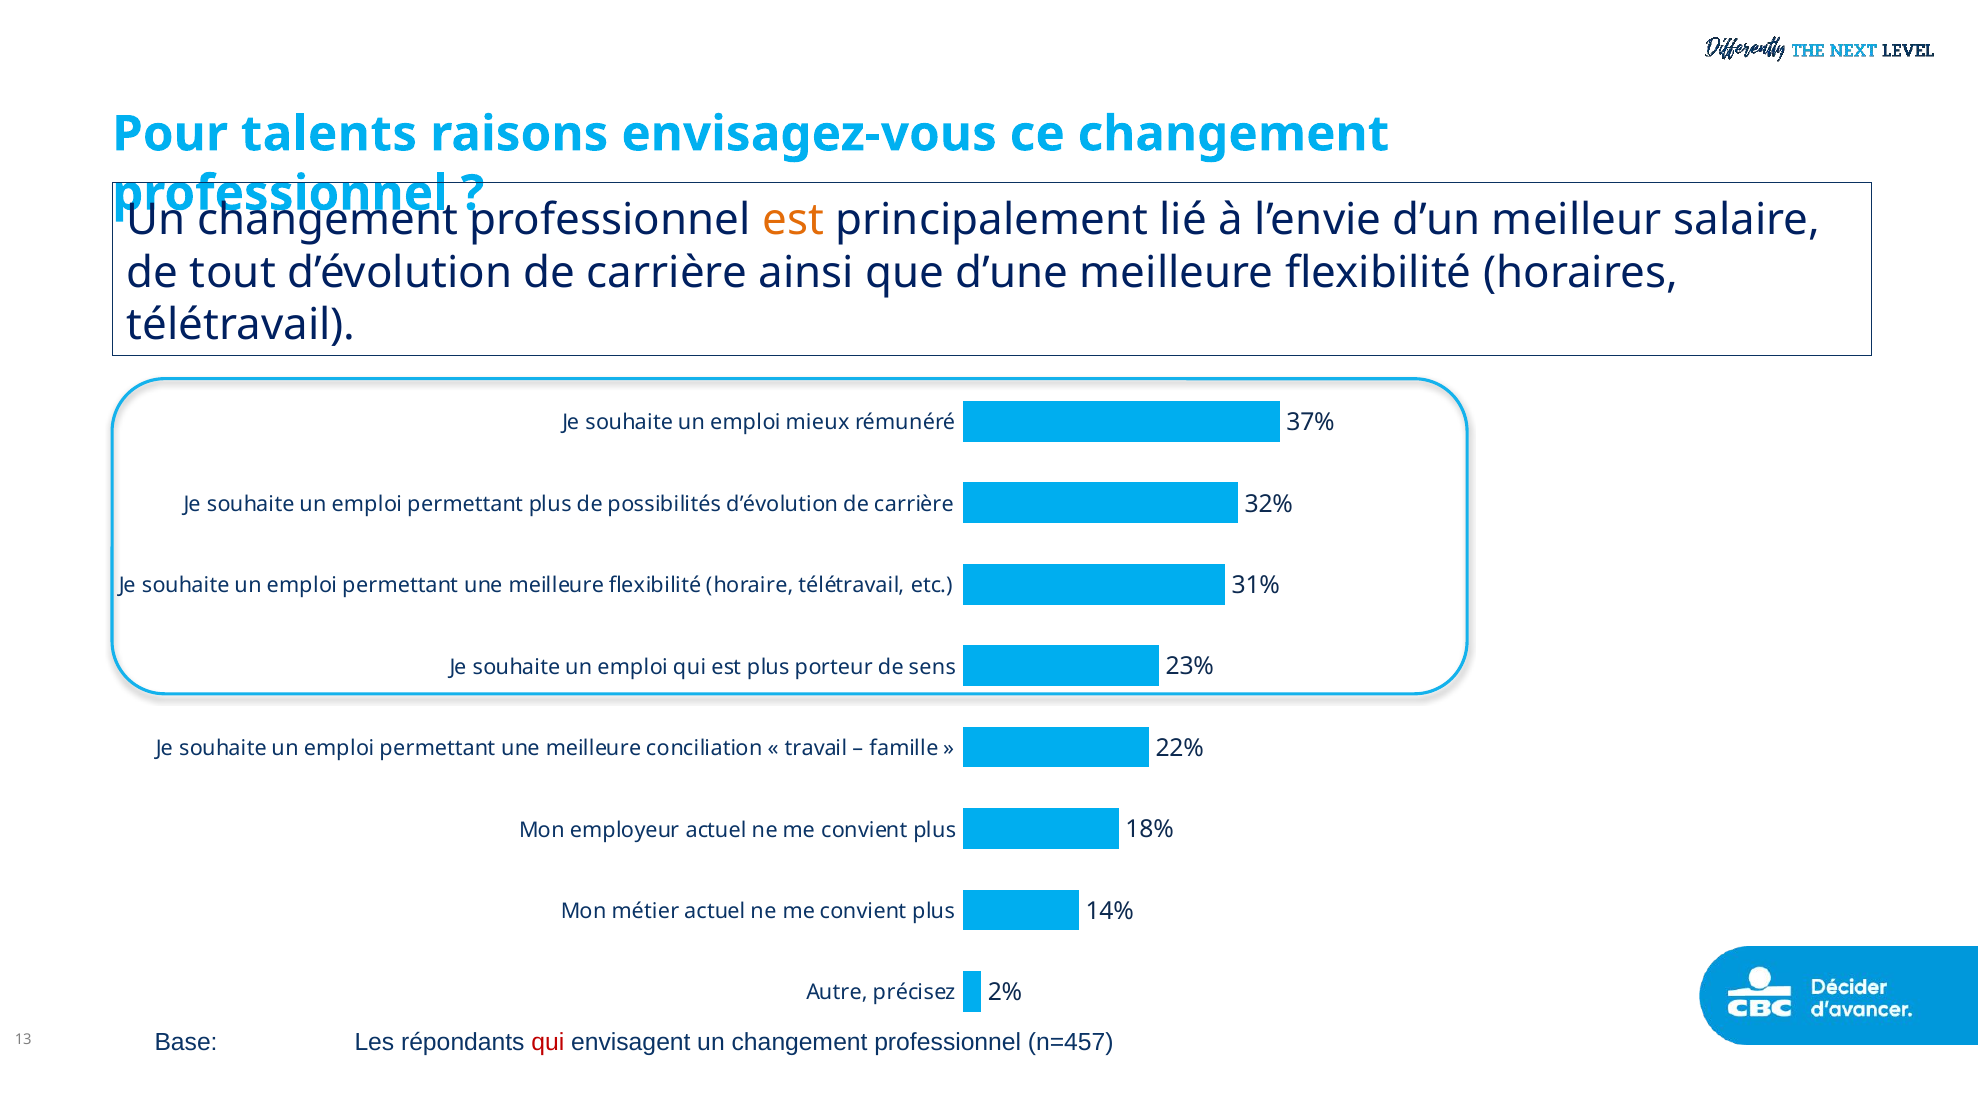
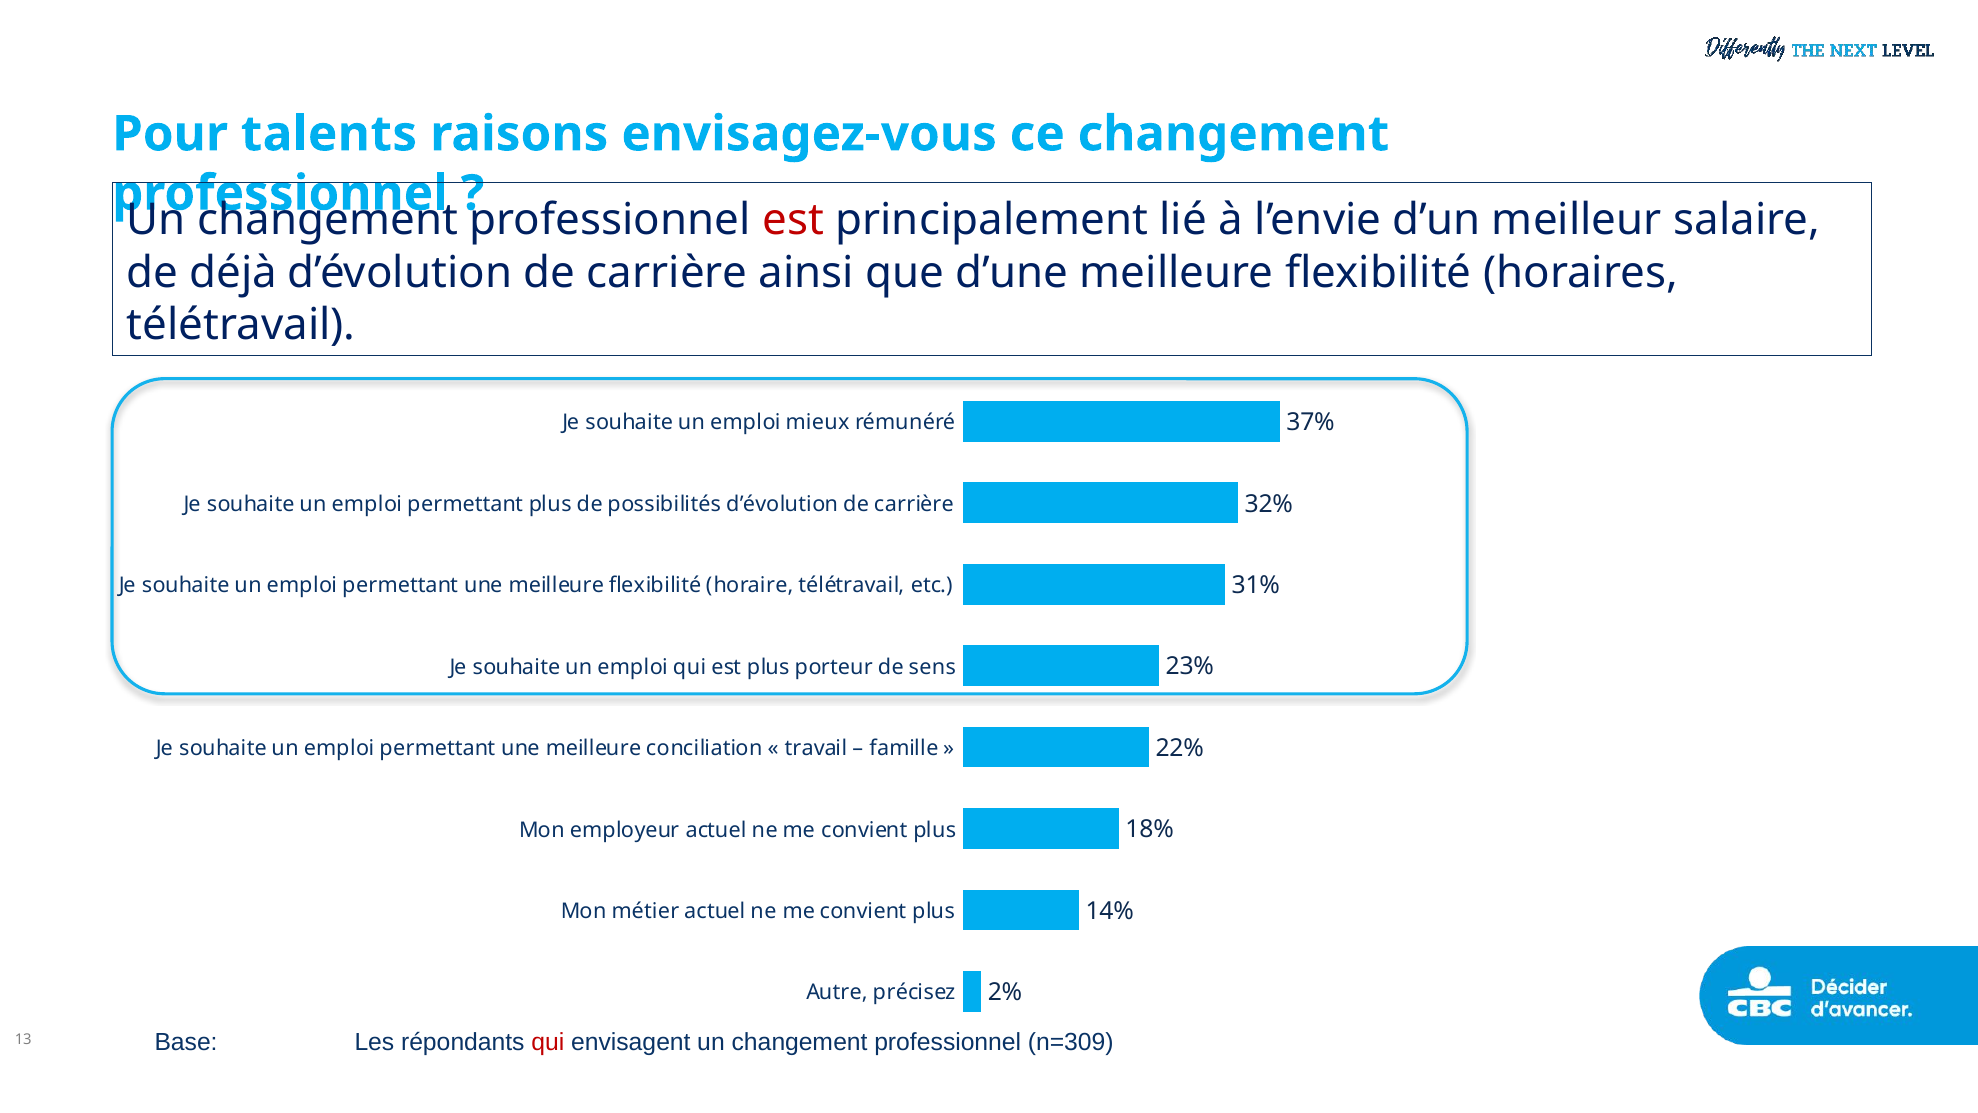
est colour: orange -> red (793, 220)
tout: tout -> déjà (233, 273)
n=457: n=457 -> n=309 (1071, 1042)
